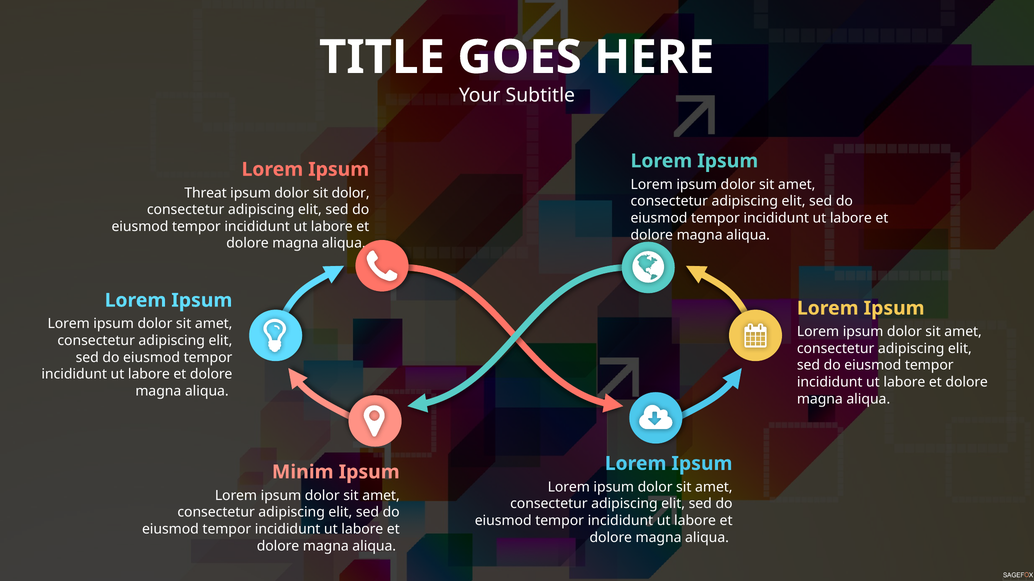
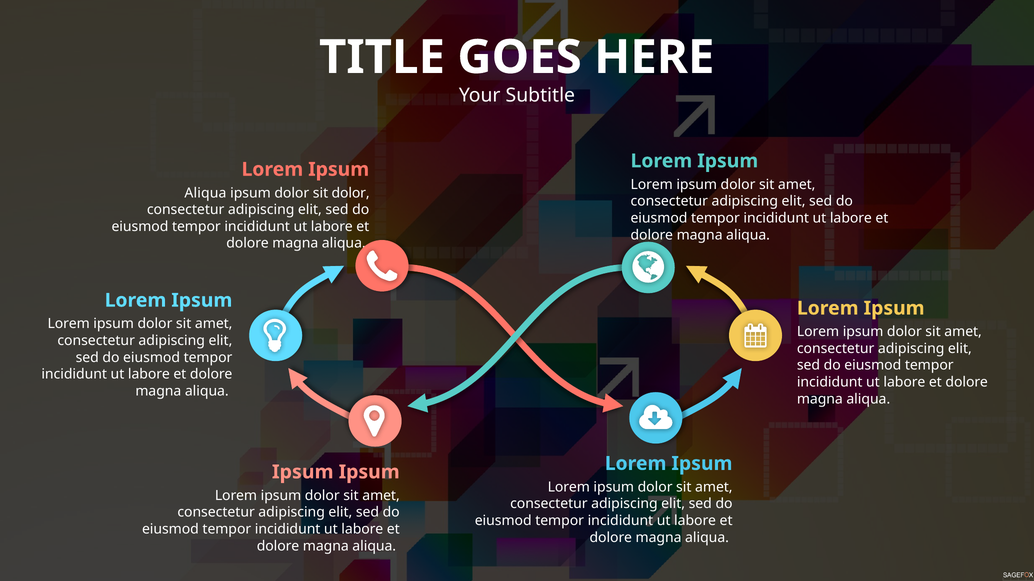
Threat: Threat -> Aliqua (205, 193)
Minim: Minim -> Ipsum (303, 472)
